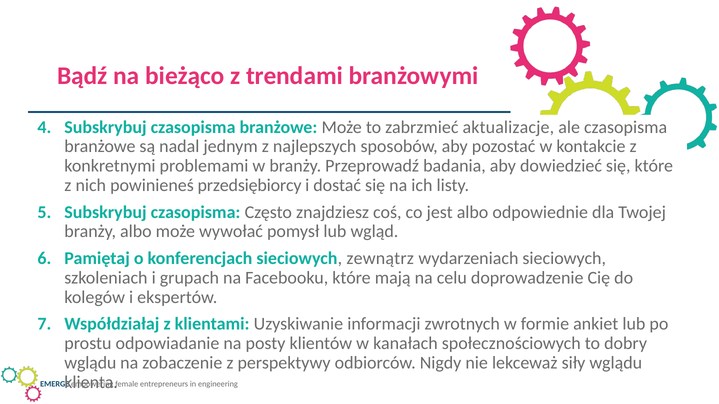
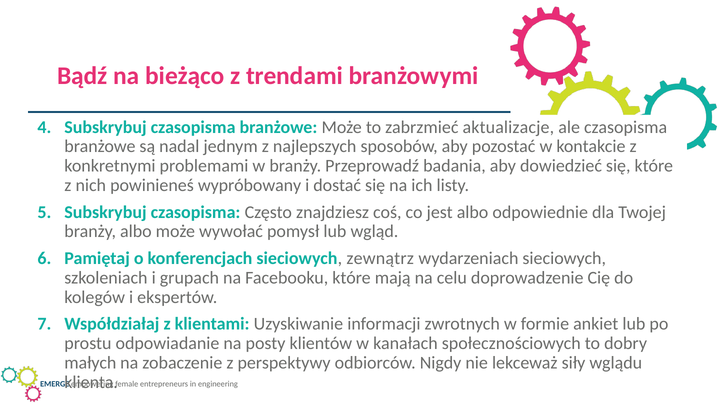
przedsiębiorcy: przedsiębiorcy -> wypróbowany (250, 185)
wglądu: wglądu -> małych (90, 363)
